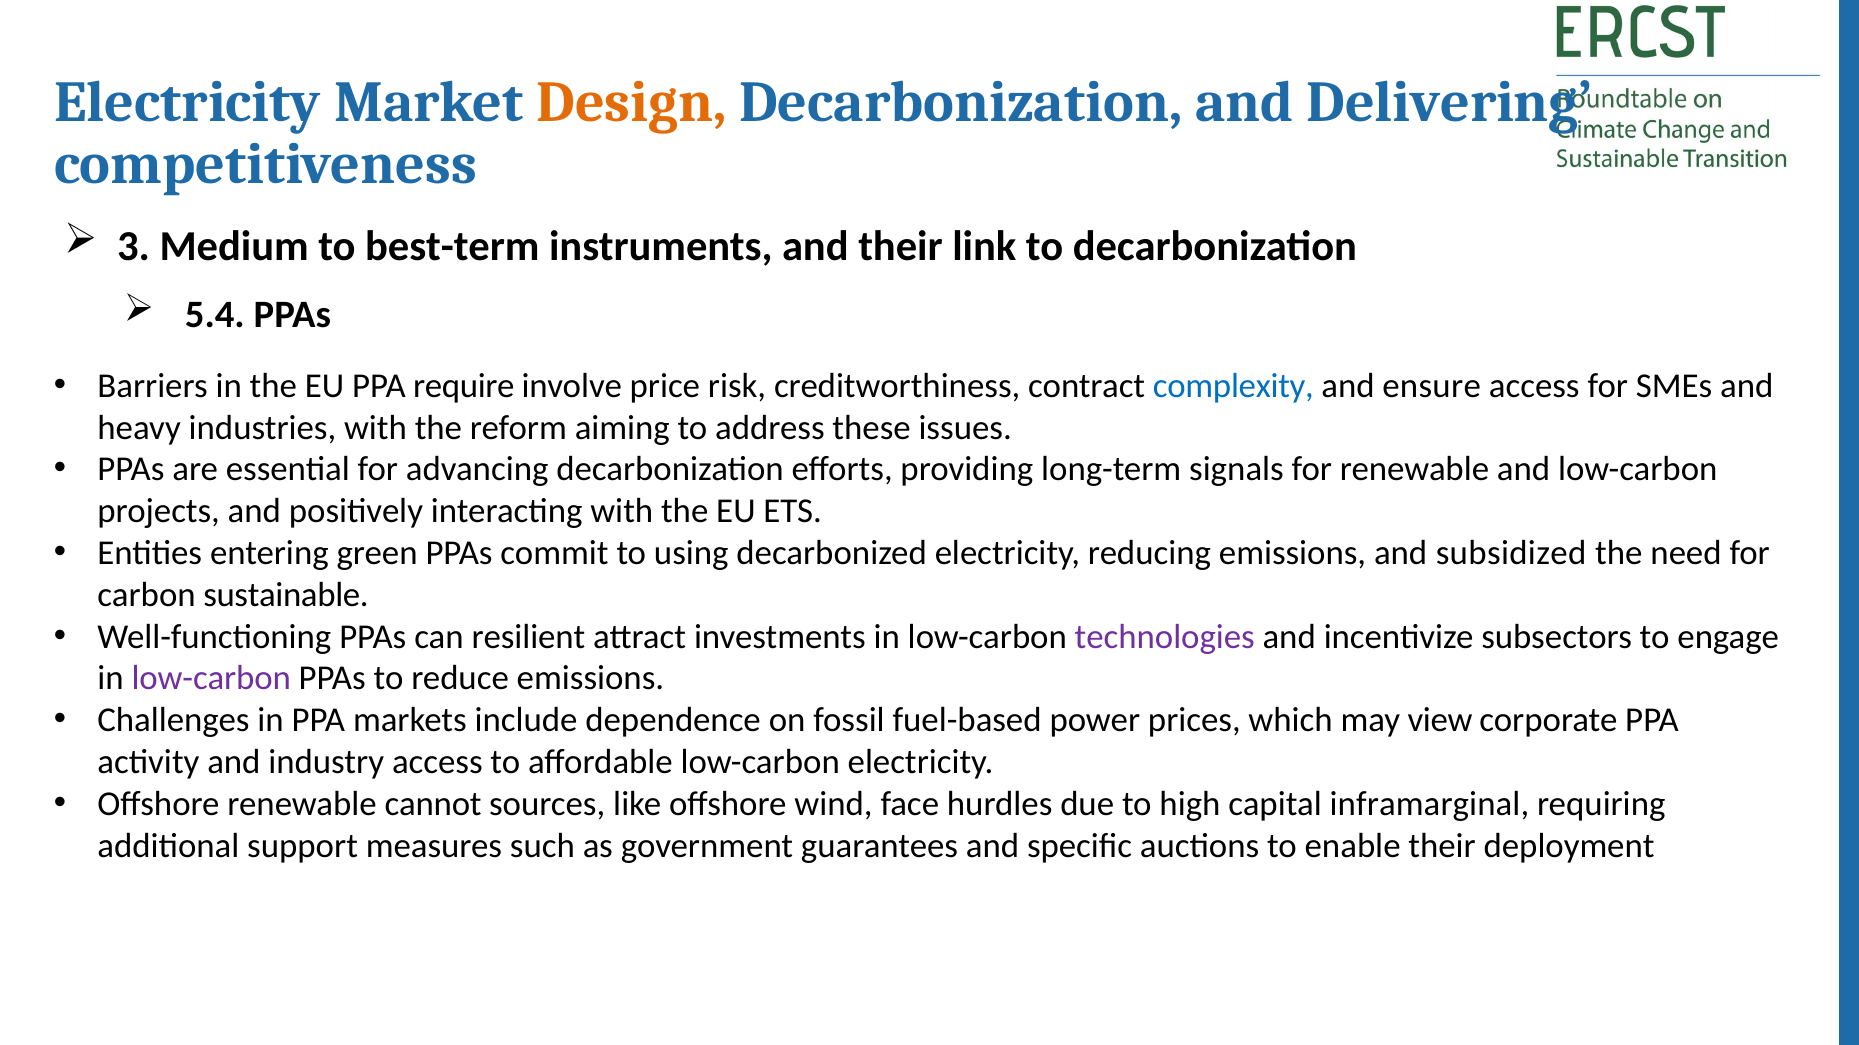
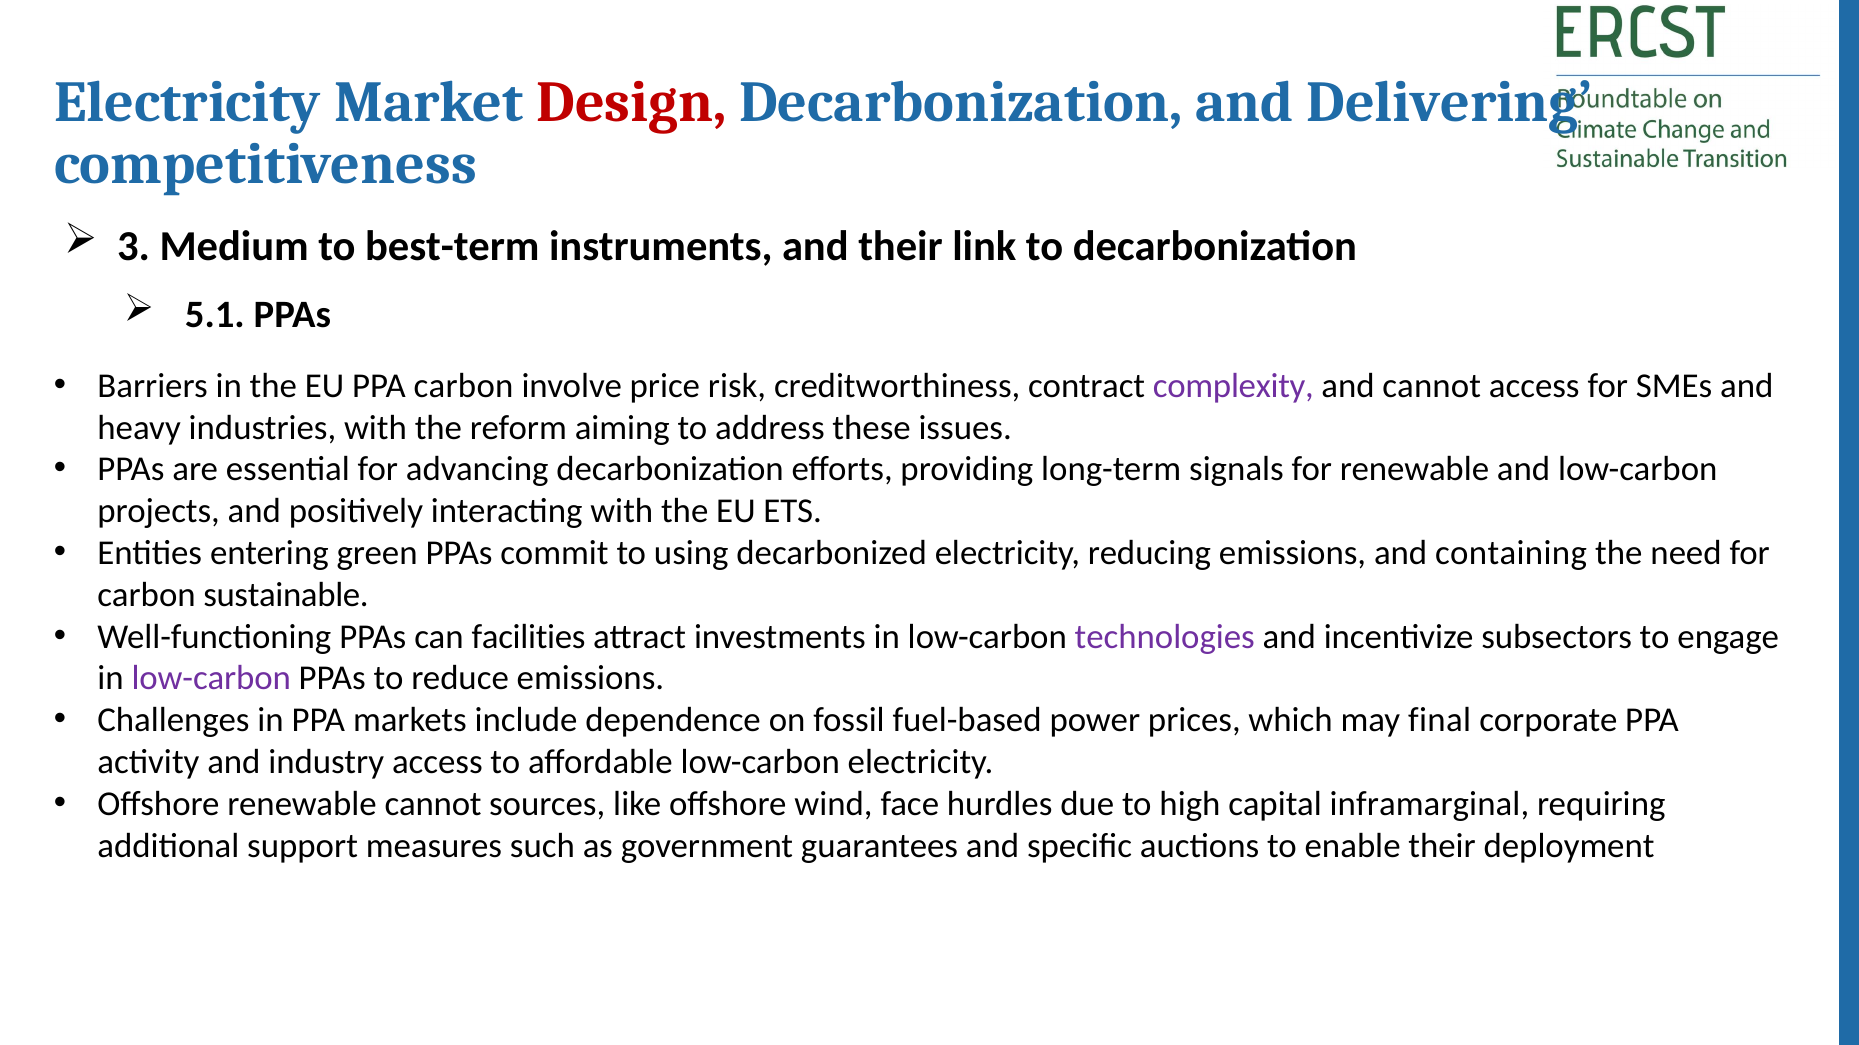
Design colour: orange -> red (632, 102)
5.4: 5.4 -> 5.1 (215, 315)
PPA require: require -> carbon (464, 386)
complexity colour: blue -> purple (1233, 386)
and ensure: ensure -> cannot (1432, 386)
subsidized: subsidized -> containing (1511, 553)
resilient: resilient -> facilities (529, 637)
view: view -> final (1440, 721)
